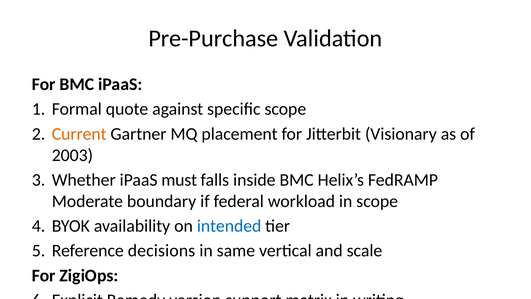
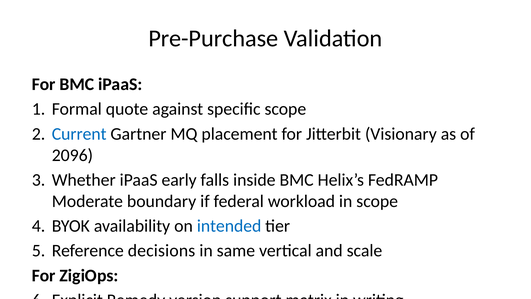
Current colour: orange -> blue (79, 134)
2003: 2003 -> 2096 (72, 155)
must: must -> early (179, 180)
